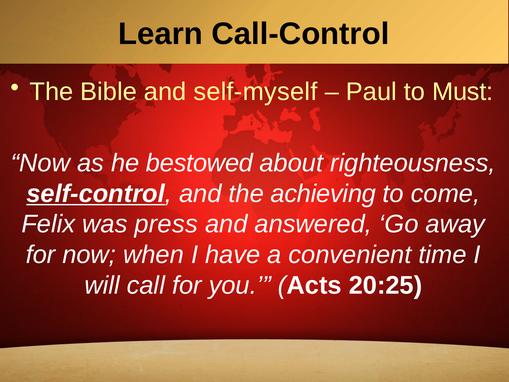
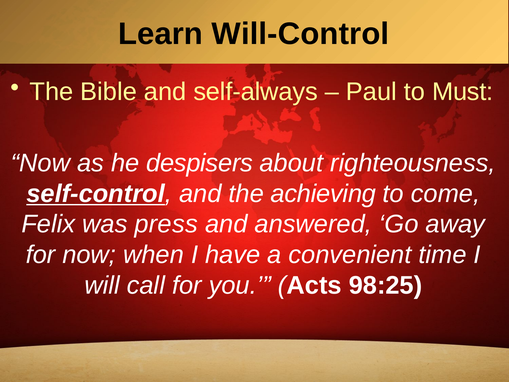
Call-Control: Call-Control -> Will-Control (300, 34)
self-myself: self-myself -> self-always (256, 92)
bestowed: bestowed -> despisers (200, 163)
20:25: 20:25 -> 98:25 (386, 285)
